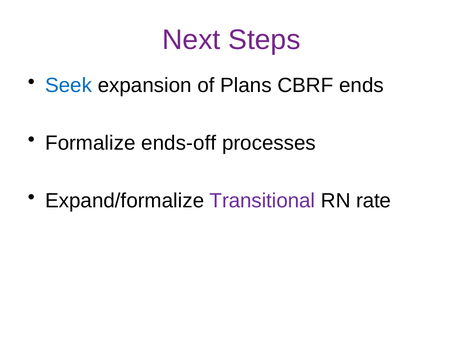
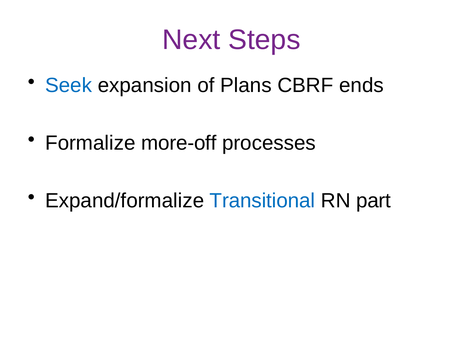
ends-off: ends-off -> more-off (179, 143)
Transitional colour: purple -> blue (262, 201)
rate: rate -> part (374, 201)
